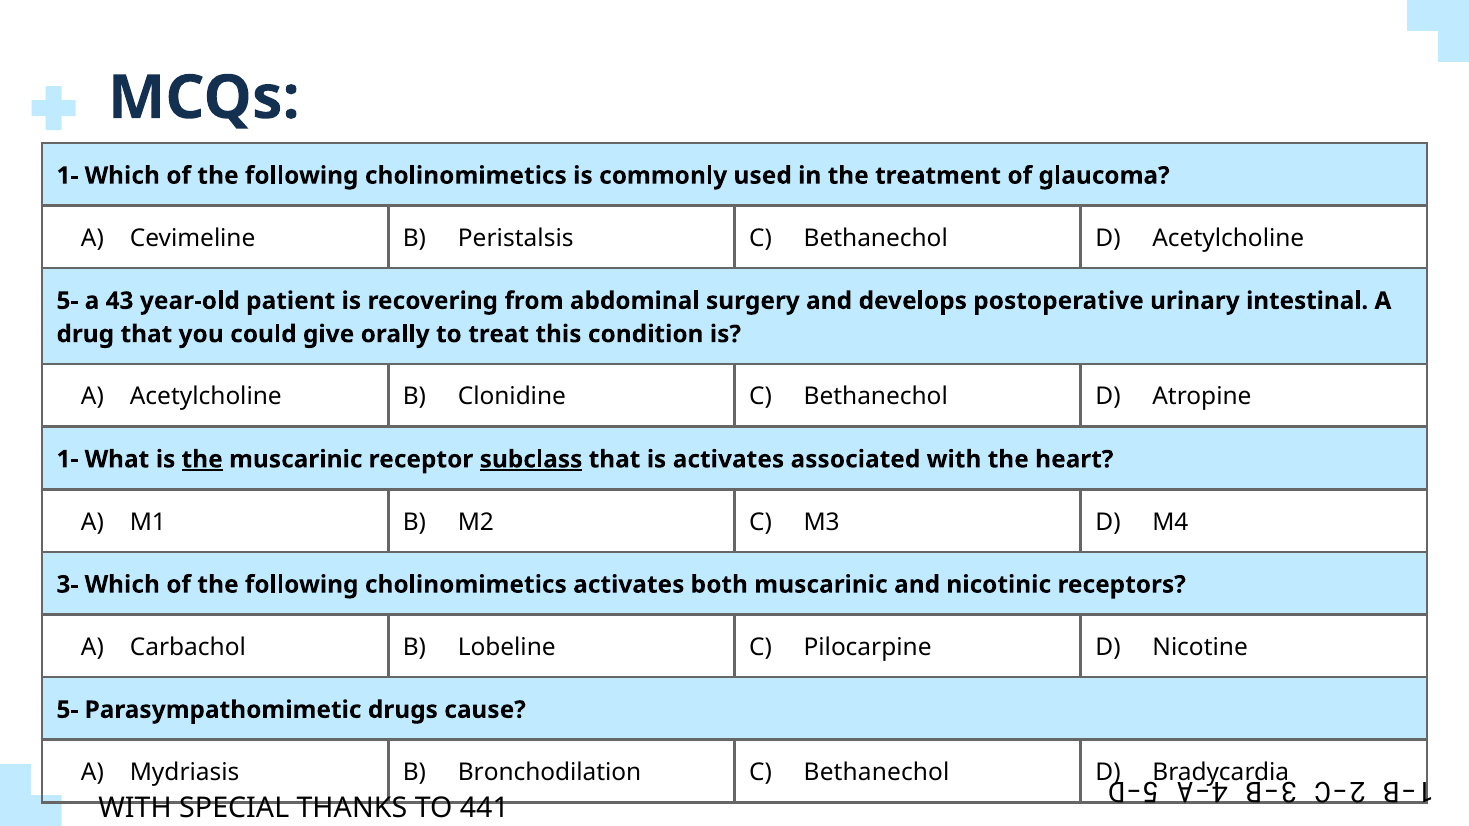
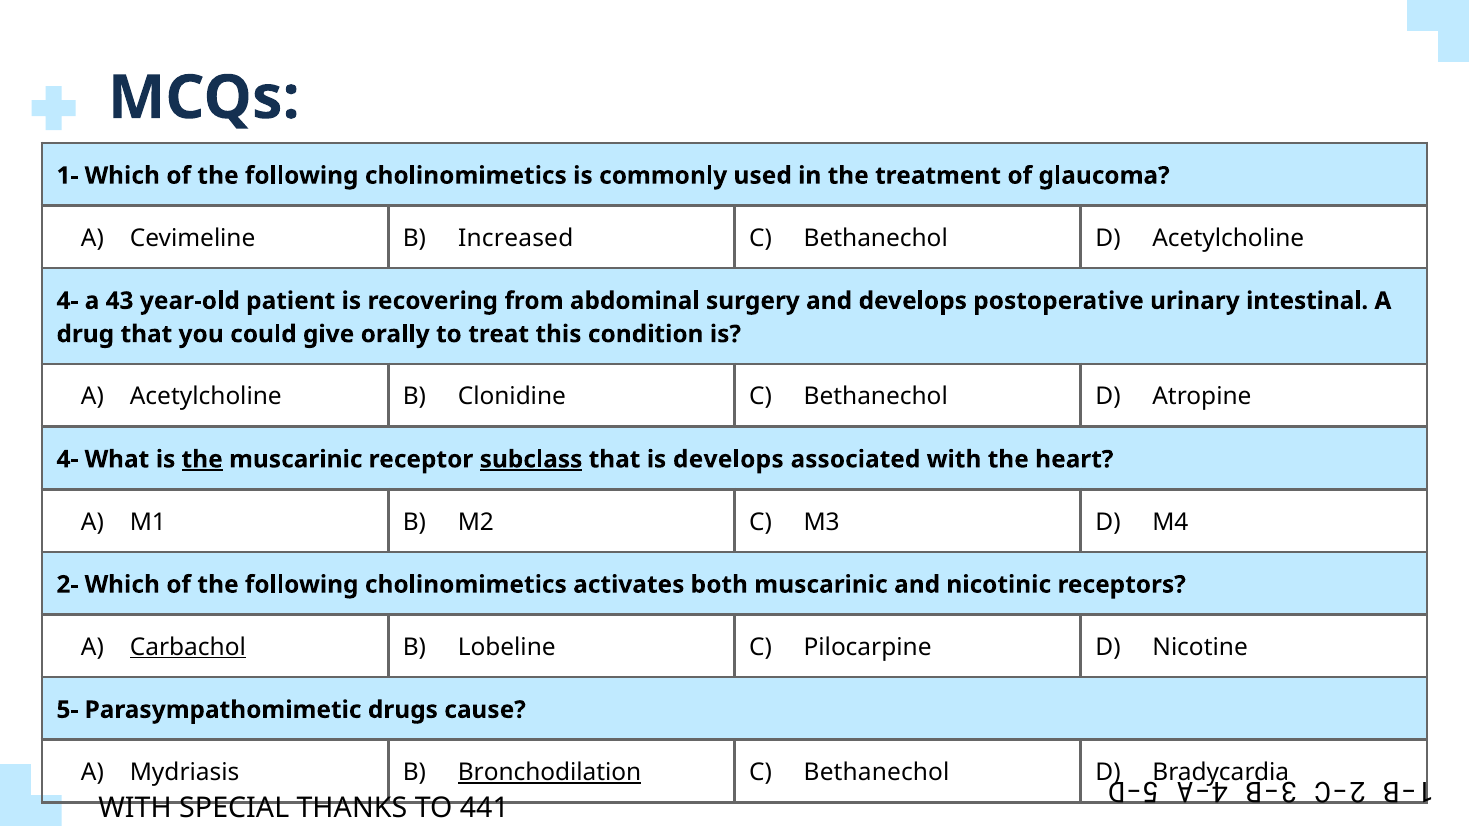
Peristalsis: Peristalsis -> Increased (516, 238)
5-: 5- -> 4- (67, 301)
1-: 1- -> 4- (67, 460)
is activates: activates -> develops (728, 460)
3-: 3- -> 2- (67, 585)
Carbachol underline: none -> present (188, 647)
Bronchodilation underline: none -> present (550, 773)
